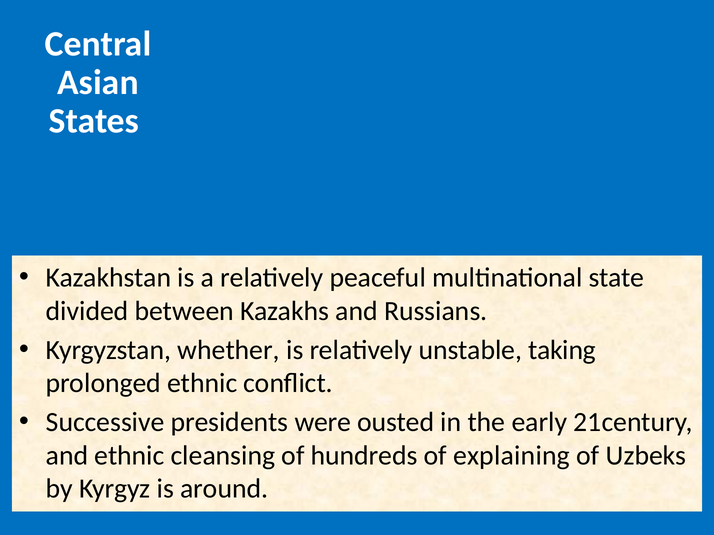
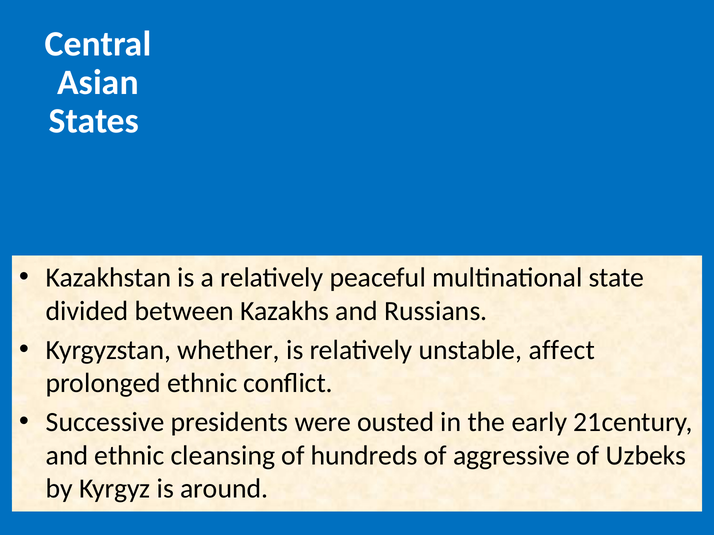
taking: taking -> affect (562, 350)
explaining: explaining -> aggressive (512, 456)
